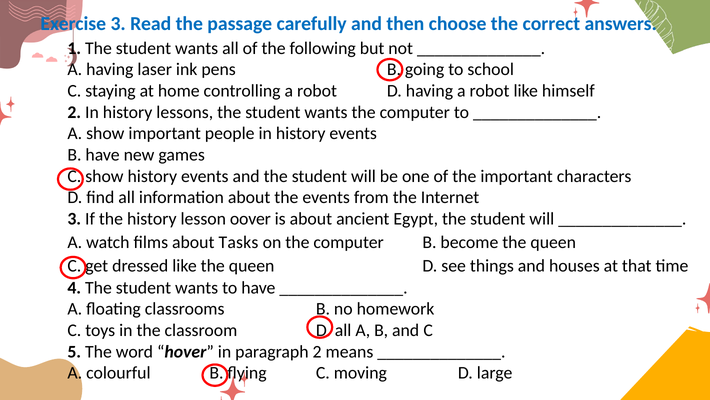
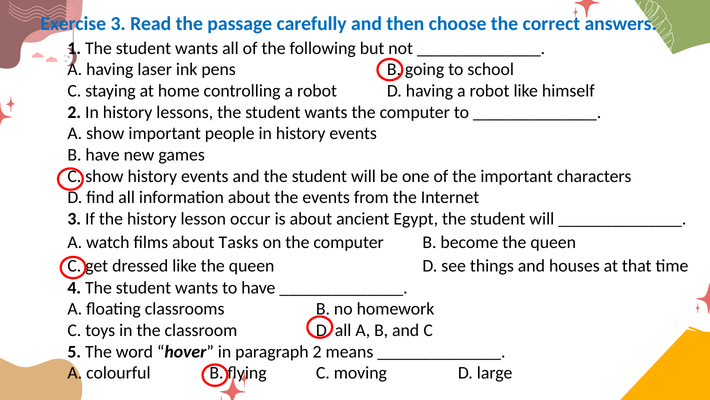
oover: oover -> occur (250, 219)
